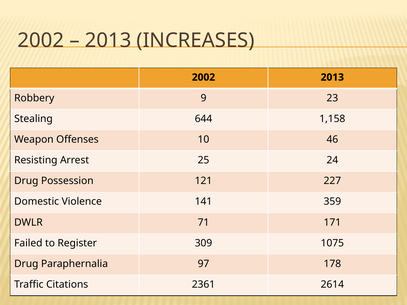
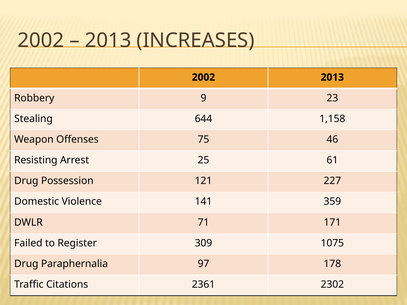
10: 10 -> 75 (204, 140)
24: 24 -> 61 (332, 160)
2614: 2614 -> 2302 (332, 285)
